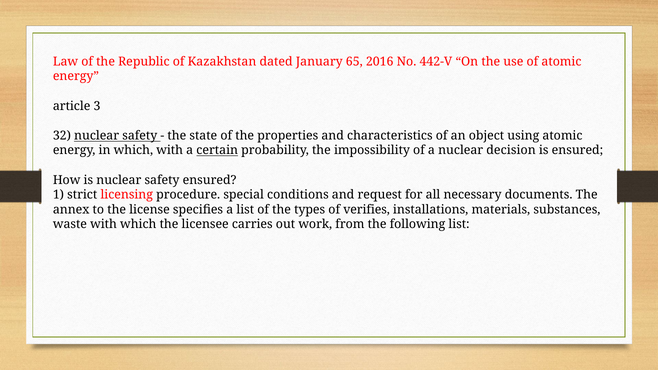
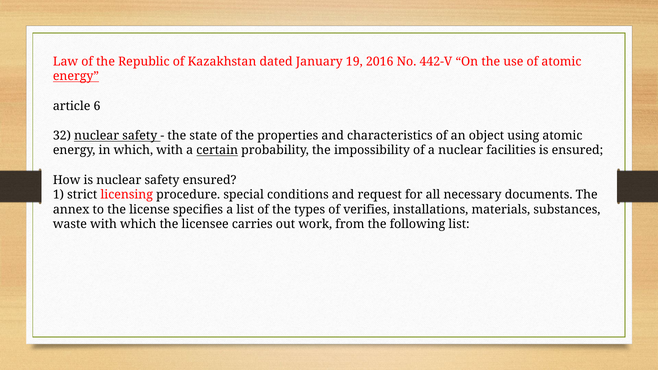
65: 65 -> 19 (354, 62)
energy underline: none -> present (76, 76)
3: 3 -> 6 (97, 106)
decision: decision -> facilities (511, 150)
